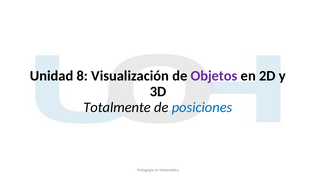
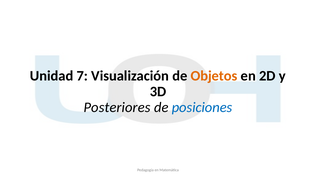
8: 8 -> 7 (82, 76)
Objetos colour: purple -> orange (214, 76)
Totalmente: Totalmente -> Posteriores (117, 107)
